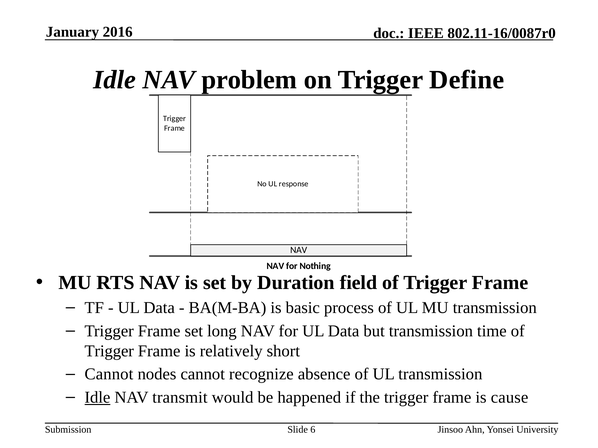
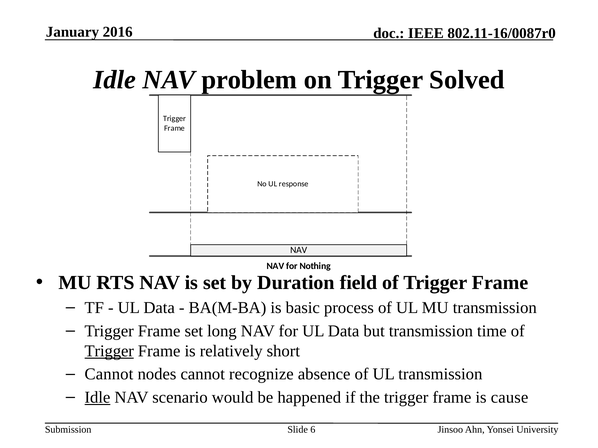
Define: Define -> Solved (467, 80)
Trigger underline: none -> present (109, 351)
transmit: transmit -> scenario (180, 398)
